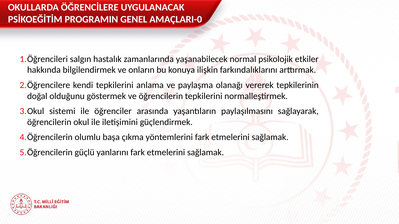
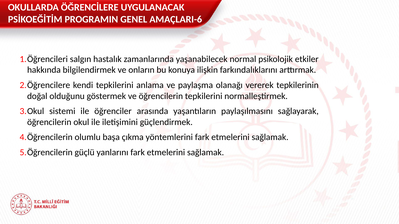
AMAÇLARI-0: AMAÇLARI-0 -> AMAÇLARI-6 (176, 19)
